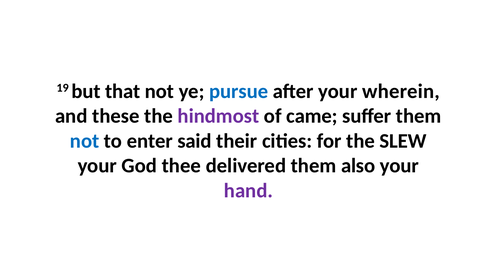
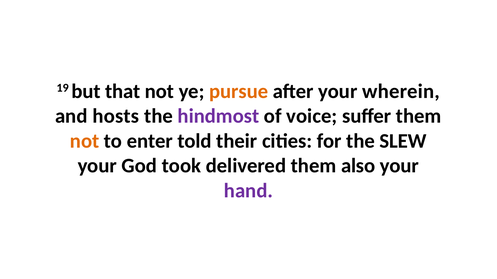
pursue colour: blue -> orange (239, 92)
these: these -> hosts (116, 116)
came: came -> voice (312, 116)
not colour: blue -> orange (85, 141)
said: said -> told (194, 141)
thee: thee -> took (181, 166)
